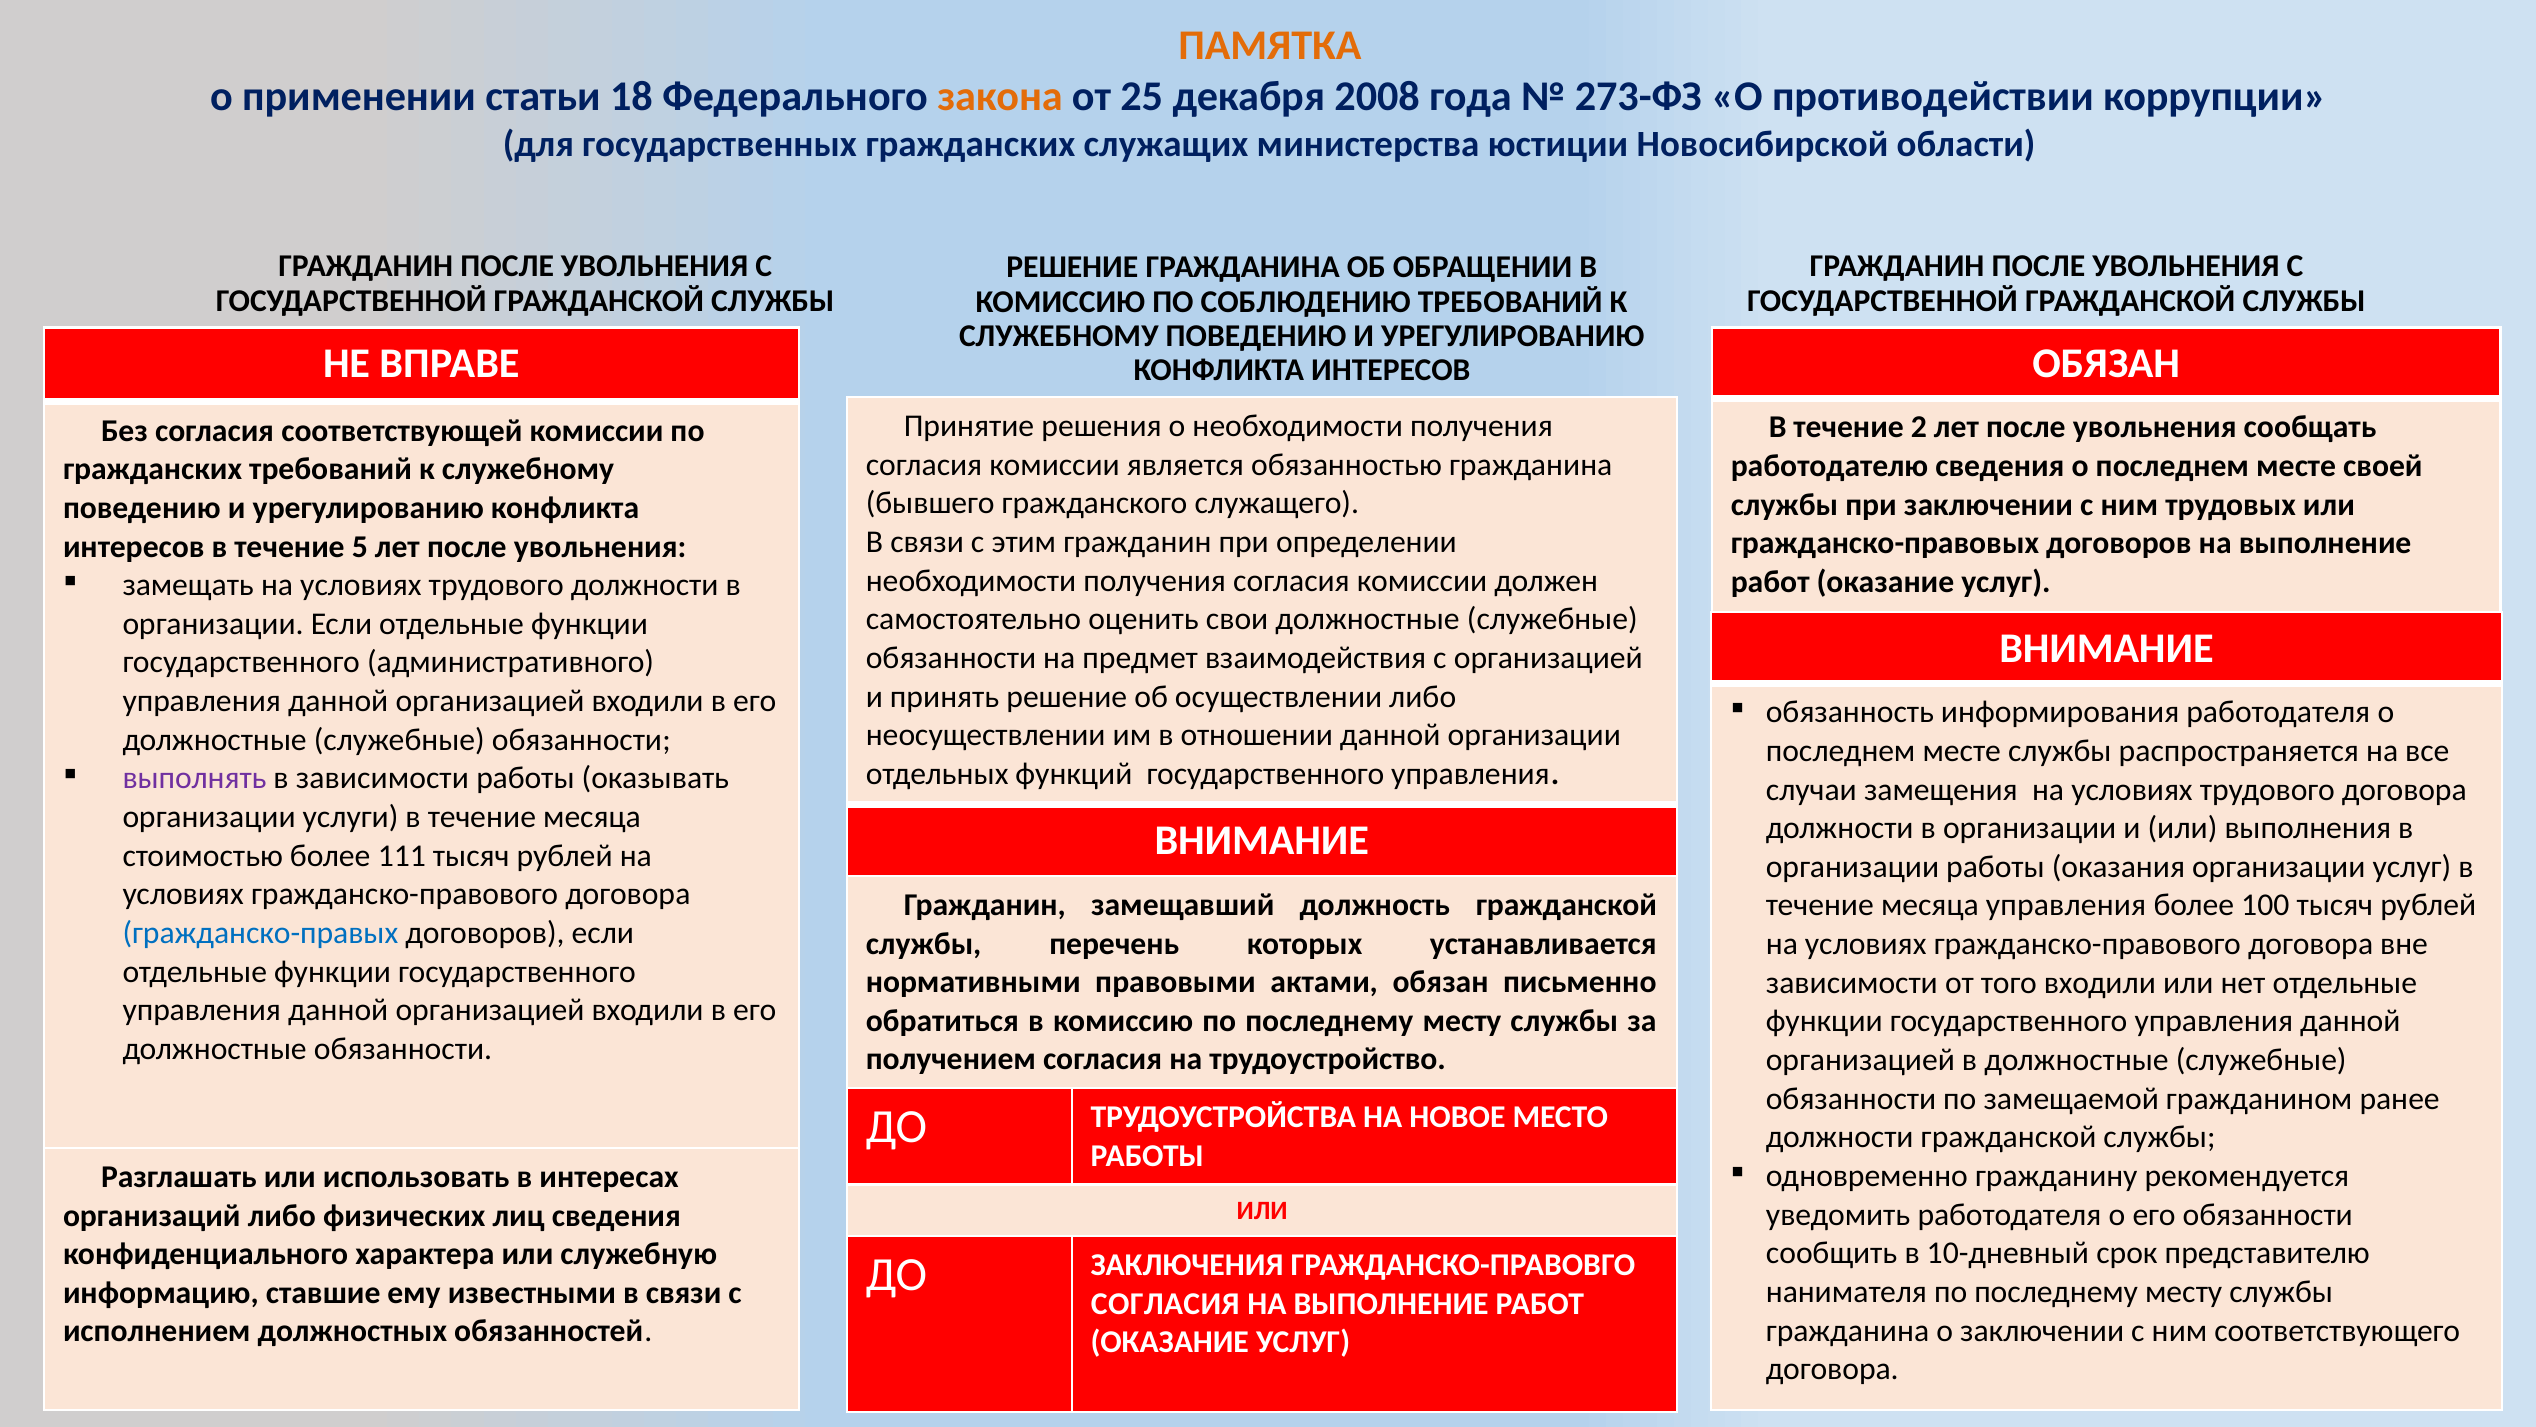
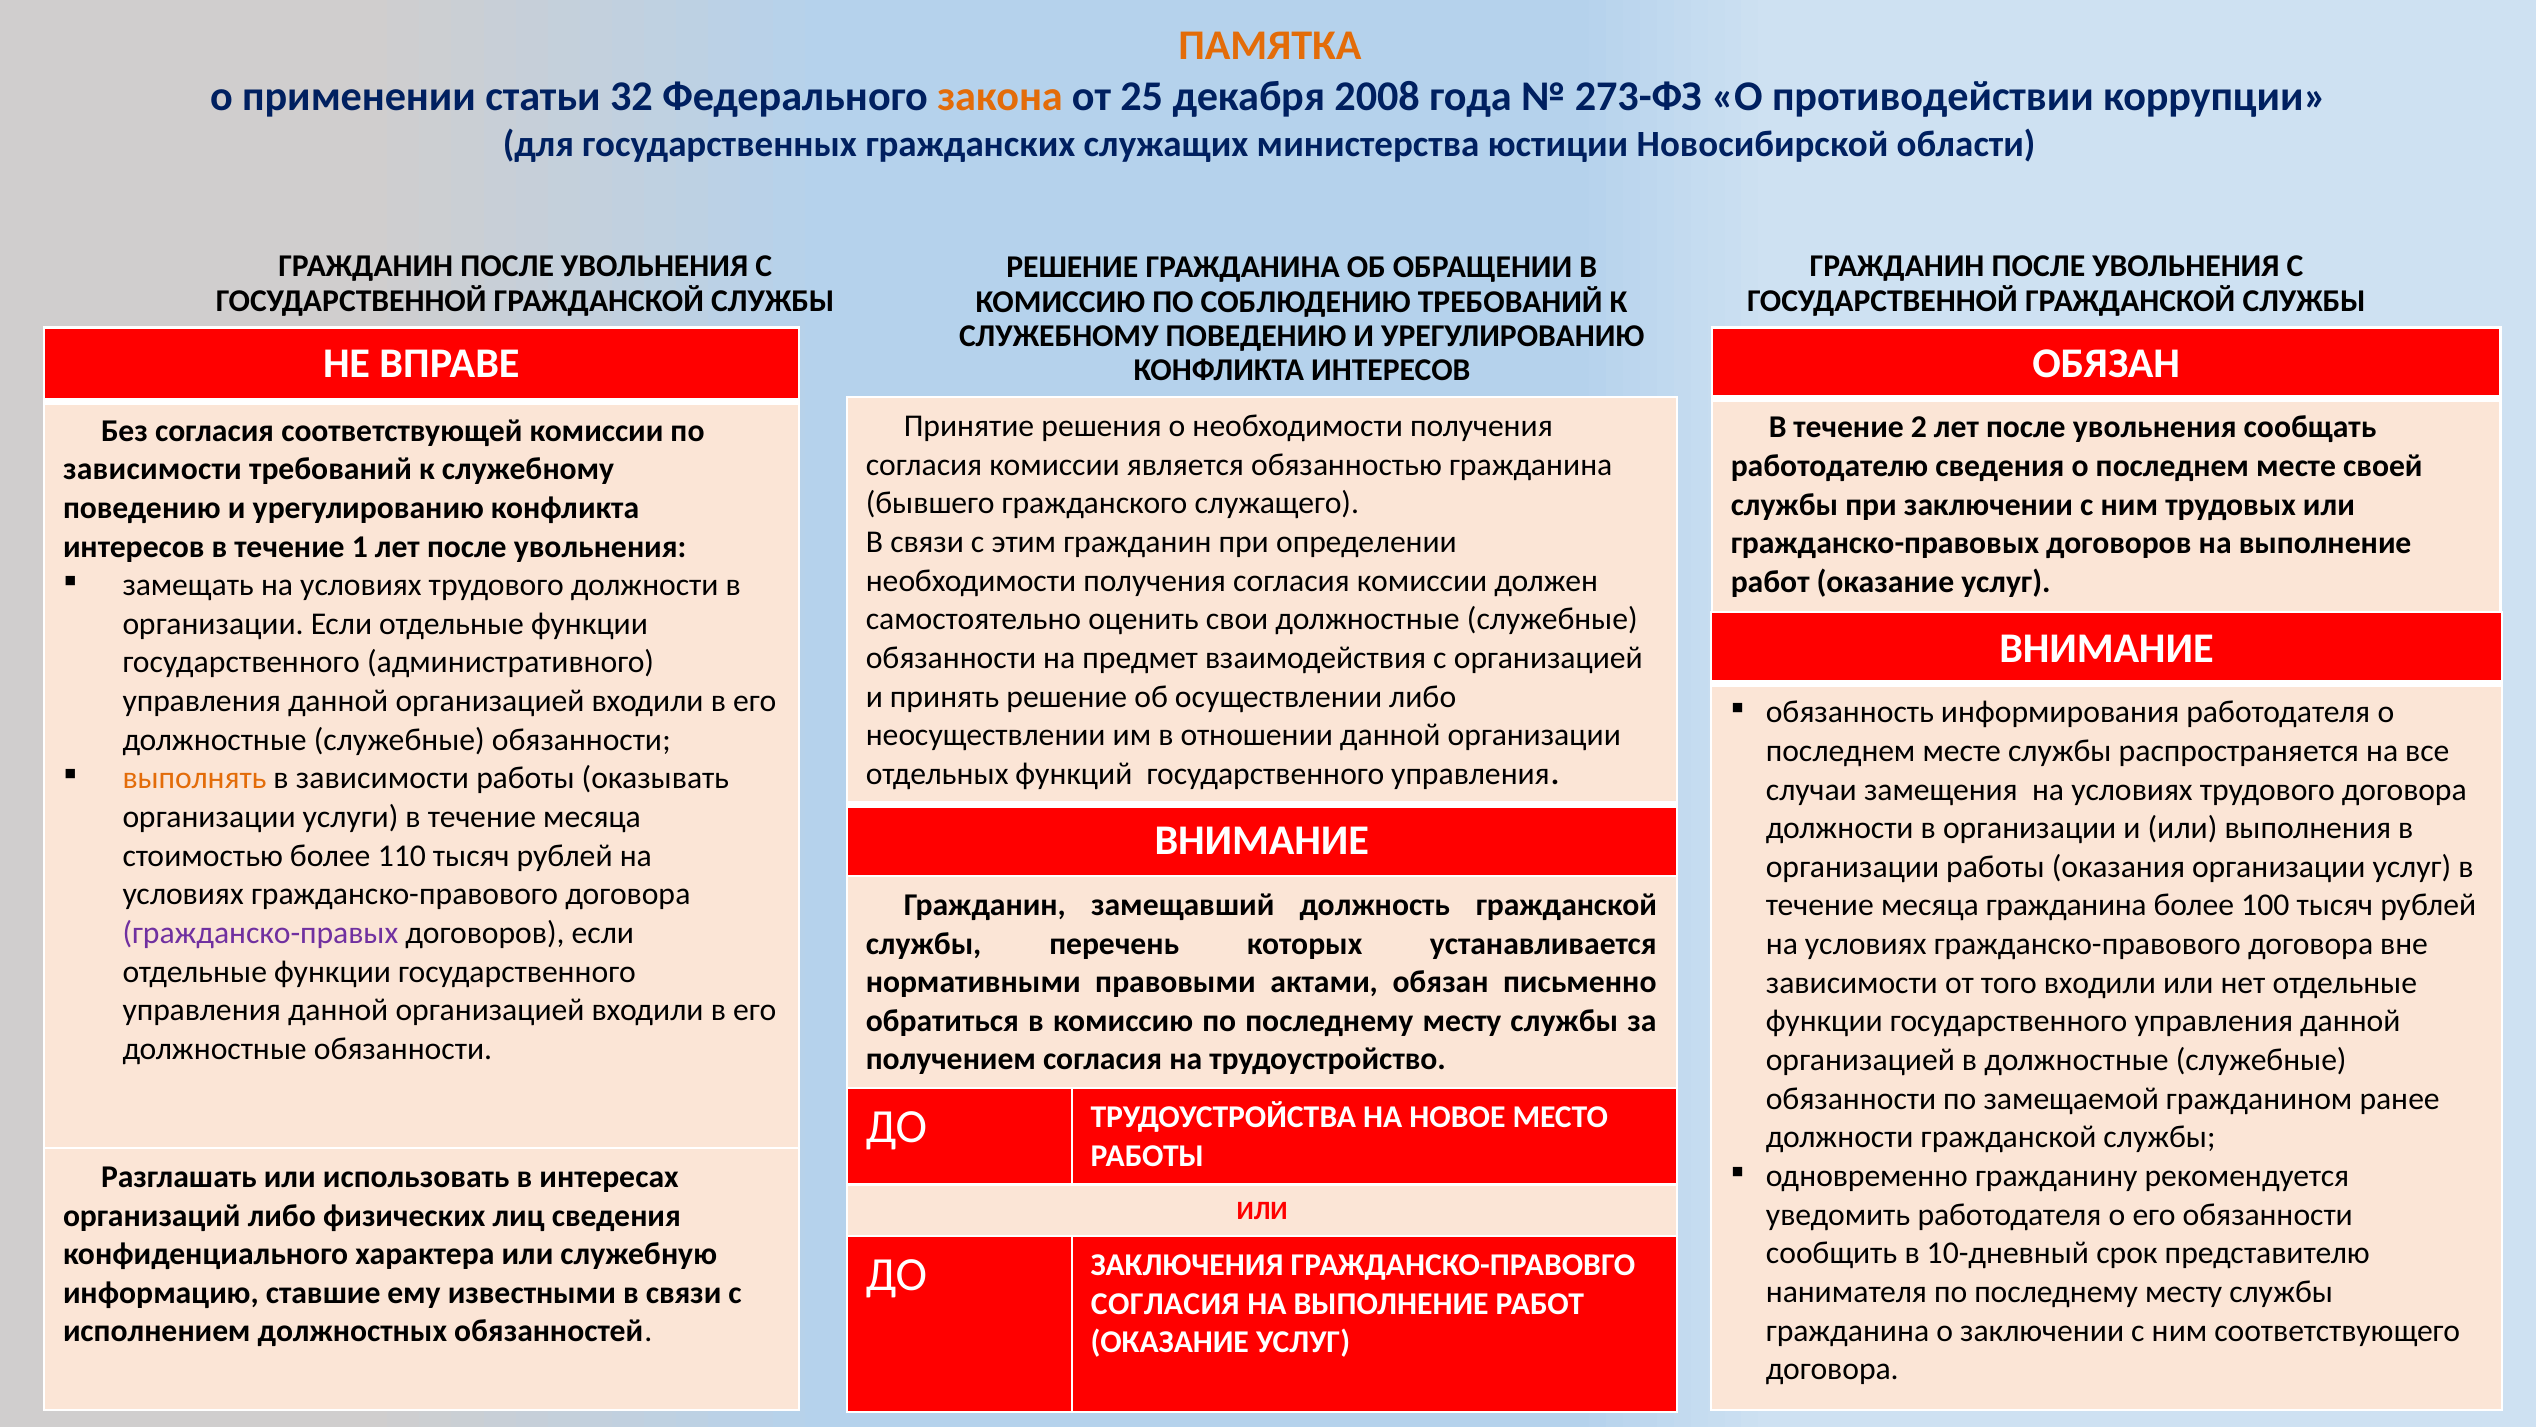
18: 18 -> 32 (632, 97)
гражданских: гражданских -> зависимости (152, 469)
5: 5 -> 1 (360, 546)
выполнять colour: purple -> orange (195, 778)
111: 111 -> 110 (402, 855)
месяца управления: управления -> гражданина (2066, 905)
гражданско-правых colour: blue -> purple (260, 933)
